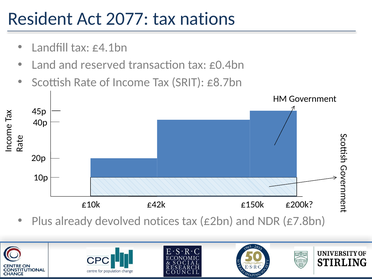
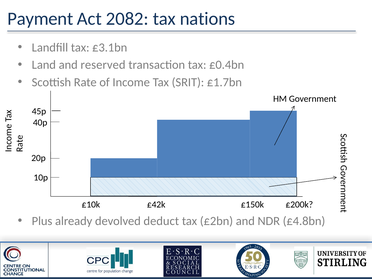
Resident: Resident -> Payment (40, 19)
2077: 2077 -> 2082 (127, 19)
£4.1bn: £4.1bn -> £3.1bn (110, 48)
£8.7bn: £8.7bn -> £1.7bn (224, 82)
notices: notices -> deduct (161, 221)
£7.8bn: £7.8bn -> £4.8bn (304, 221)
